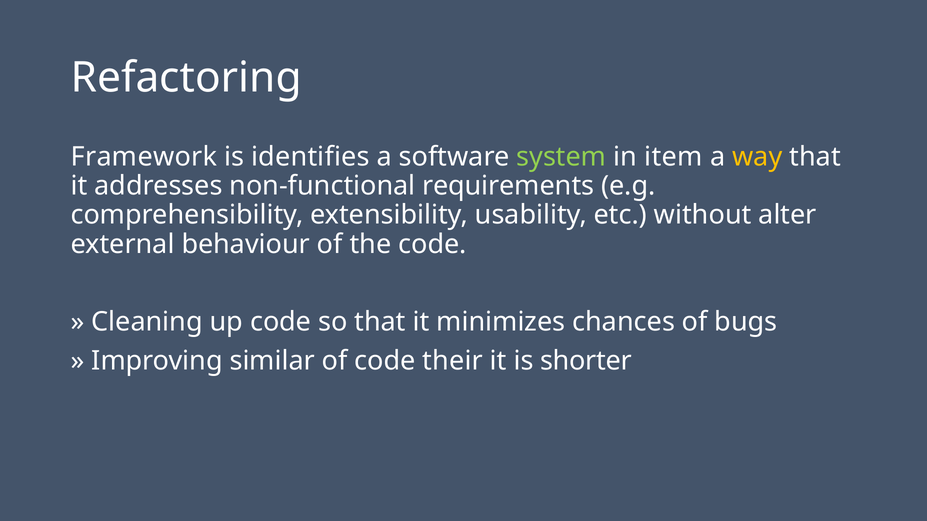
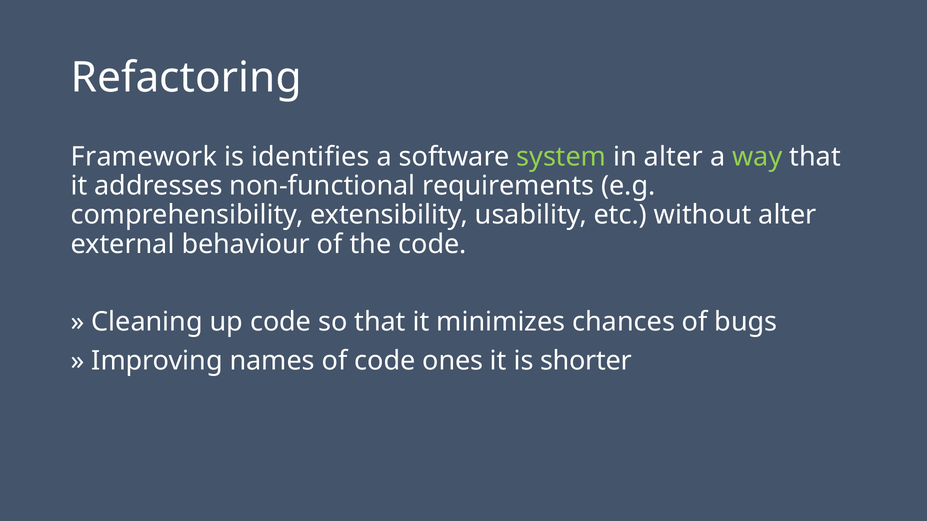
in item: item -> alter (673, 157)
way colour: yellow -> light green (757, 157)
similar: similar -> names (272, 361)
their: their -> ones (453, 361)
